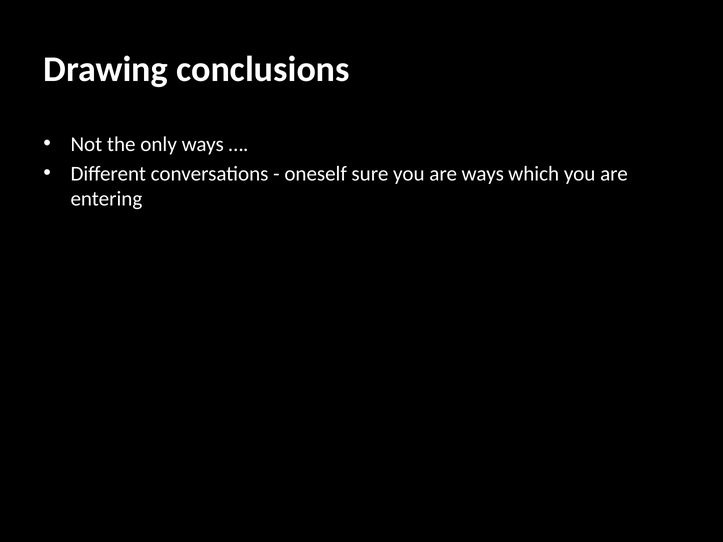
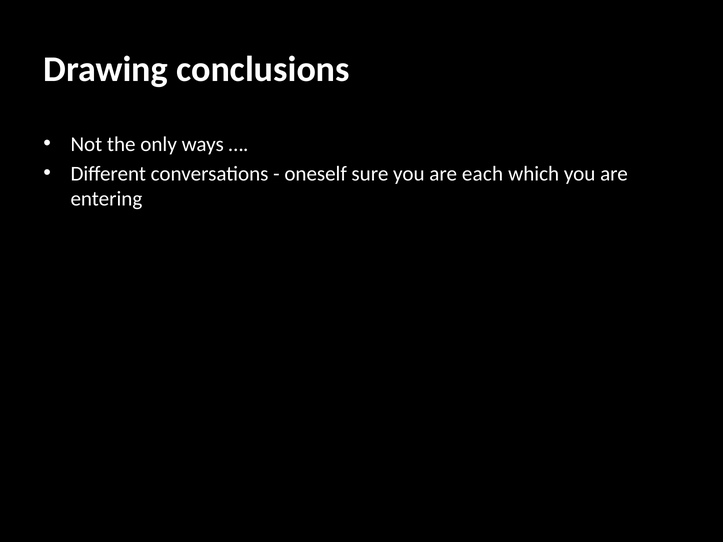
are ways: ways -> each (483, 174)
